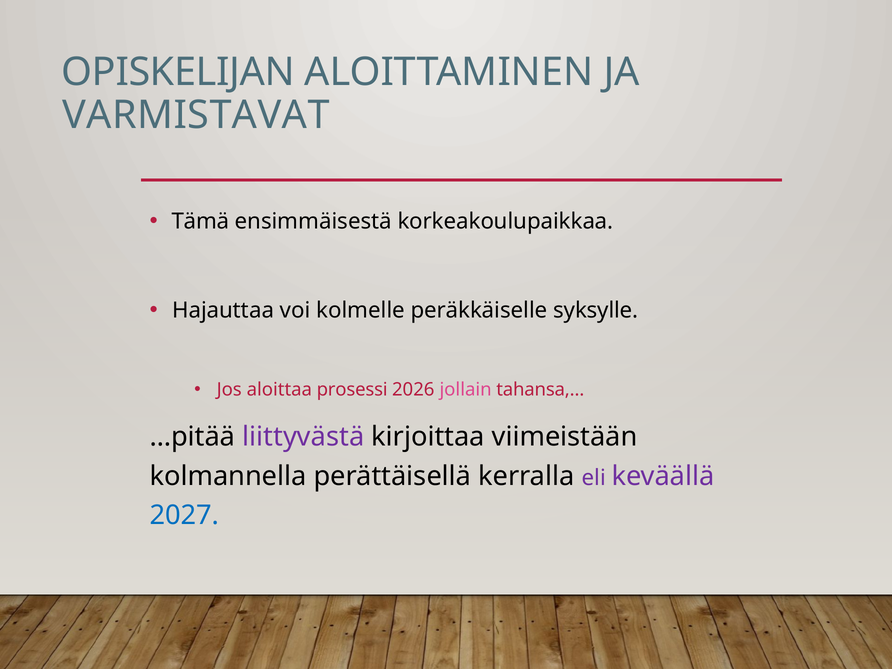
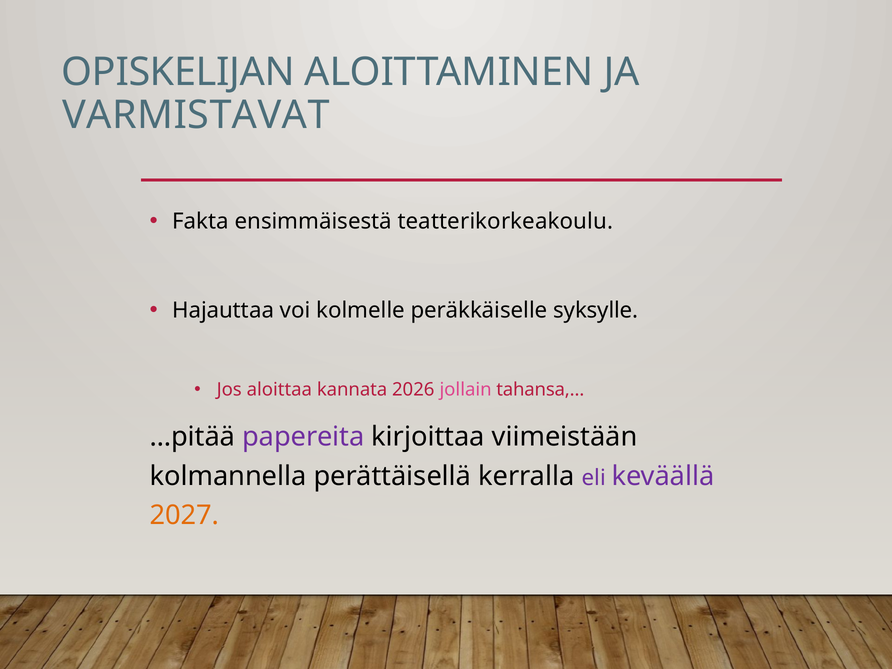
Tämä: Tämä -> Fakta (200, 221)
korkeakoulupaikkaa: korkeakoulupaikkaa -> teatterikorkeakoulu (505, 221)
prosessi: prosessi -> kannata (352, 390)
liittyvästä: liittyvästä -> papereita (303, 437)
2027 colour: blue -> orange (184, 515)
